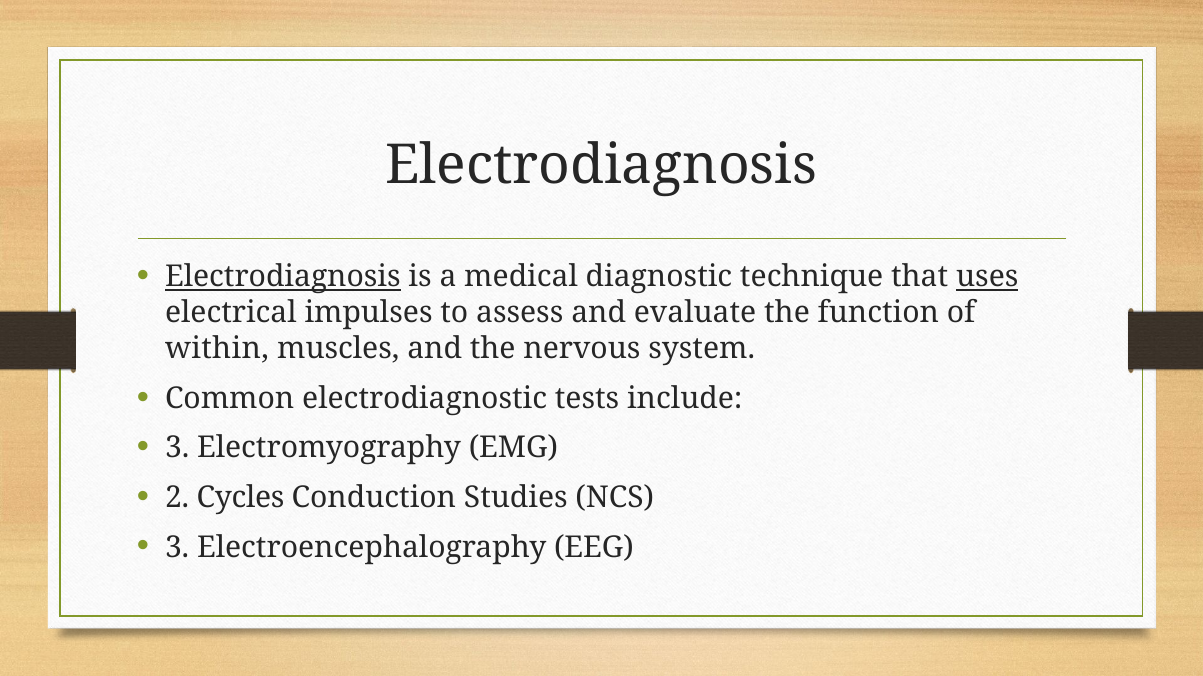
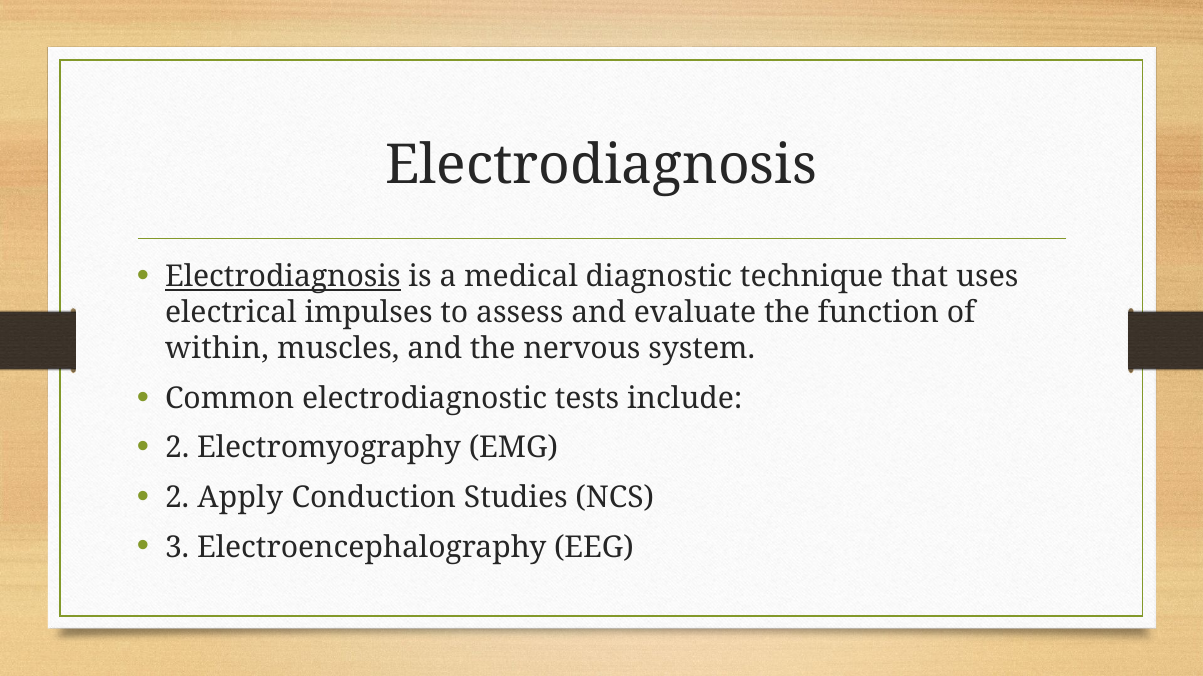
uses underline: present -> none (987, 277)
3: 3 -> 2 (177, 448)
Cycles: Cycles -> Apply (240, 498)
